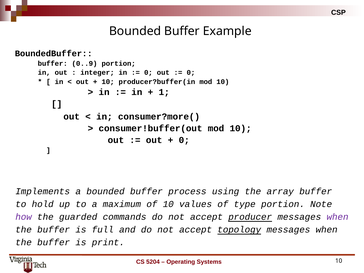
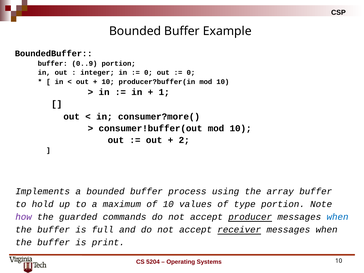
0: 0 -> 2 (184, 140)
when colour: purple -> blue (338, 217)
topology: topology -> receiver (239, 230)
